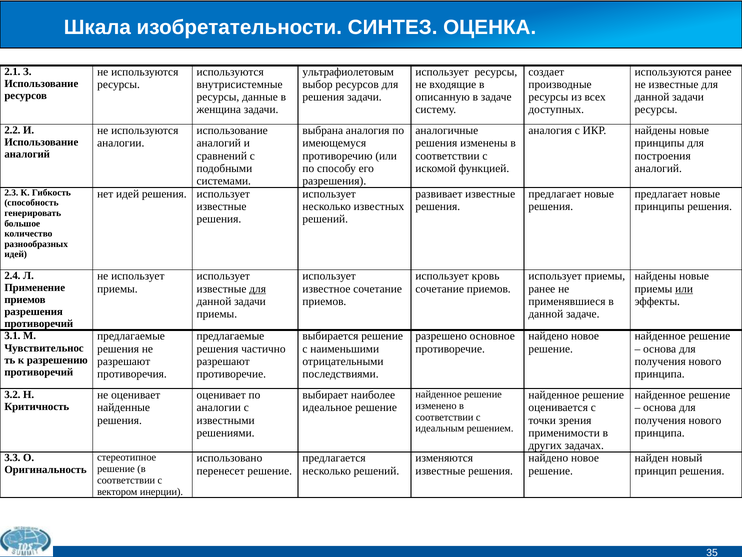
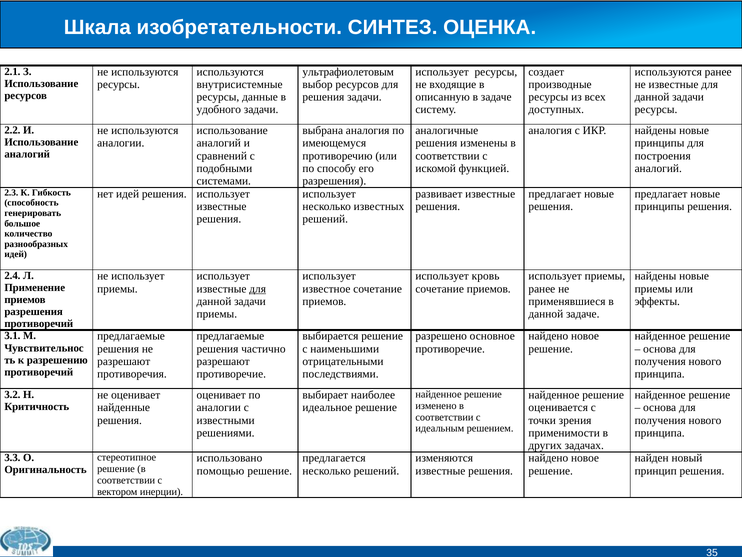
женщина: женщина -> удобного (219, 110)
или underline: present -> none (684, 289)
перенесет: перенесет -> помощью (221, 470)
